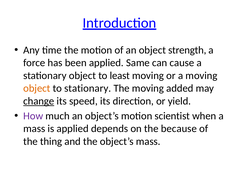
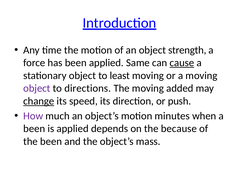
cause underline: none -> present (182, 63)
object colour: orange -> purple (37, 88)
to stationary: stationary -> directions (88, 88)
yield: yield -> push (179, 101)
scientist: scientist -> minutes (172, 116)
mass: mass -> been (34, 129)
the thing: thing -> been (51, 142)
